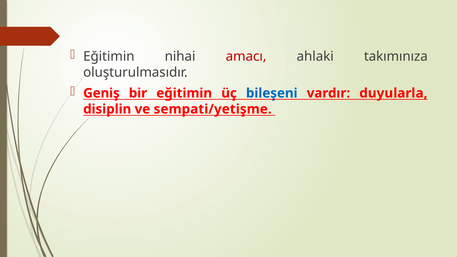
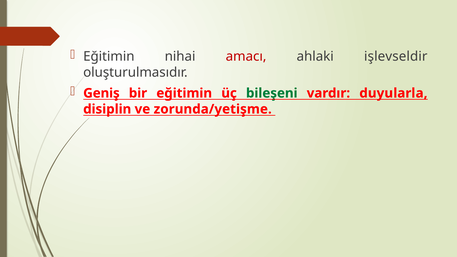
takımınıza: takımınıza -> işlevseldir (396, 56)
bileşeni colour: blue -> green (272, 93)
sempati/yetişme: sempati/yetişme -> zorunda/yetişme (213, 109)
